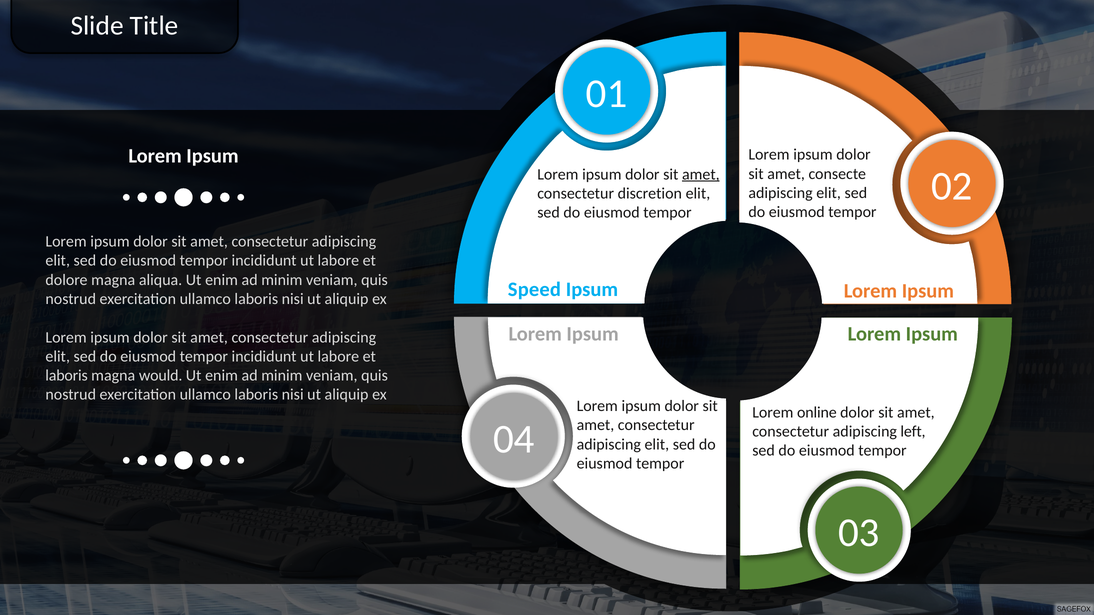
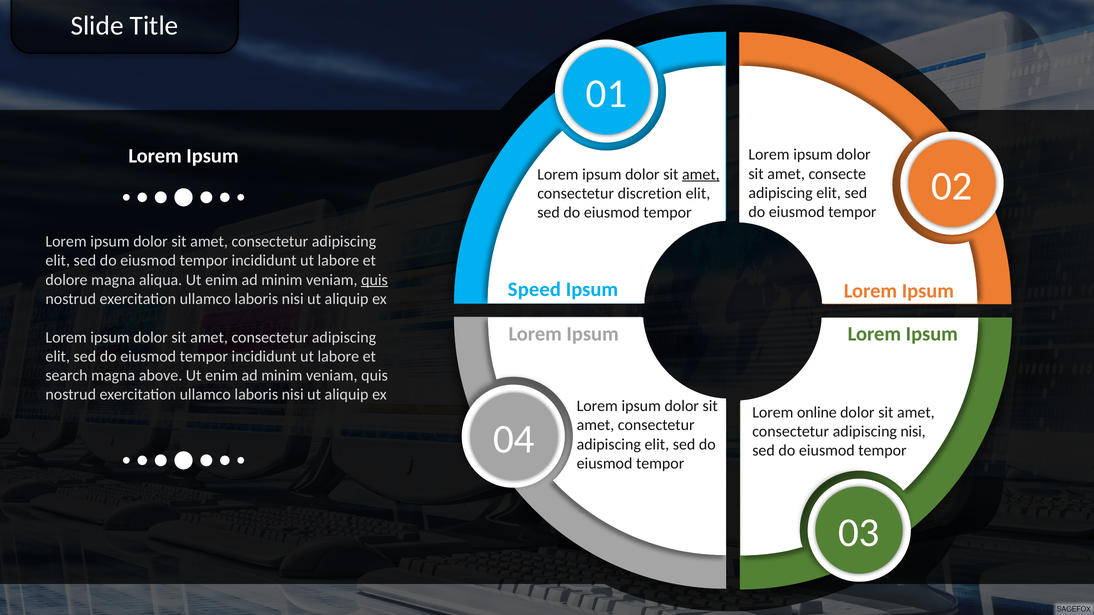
quis underline: none -> present (375, 280)
laboris: laboris -> search (67, 376)
would: would -> above (161, 376)
adipiscing left: left -> nisi (913, 432)
